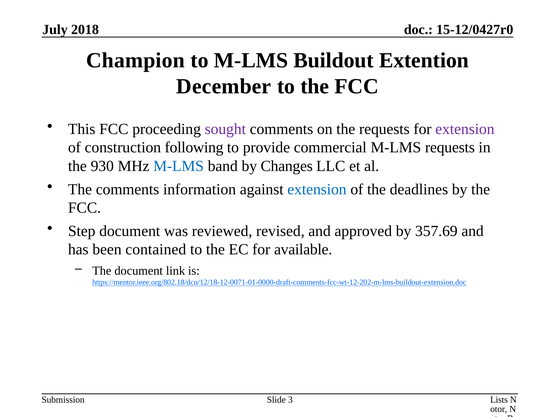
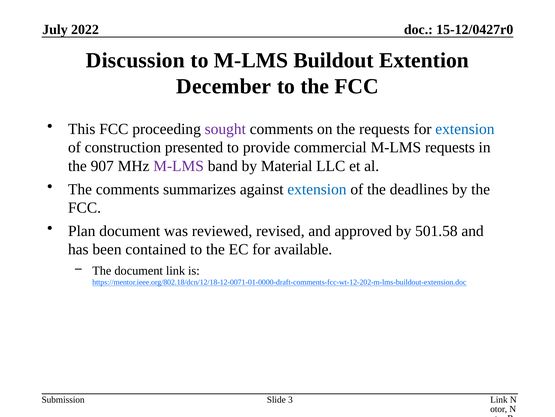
2018: 2018 -> 2022 (85, 30)
Champion: Champion -> Discussion (135, 60)
extension colour: purple -> blue (465, 129)
following: following -> presented (194, 147)
930: 930 -> 907 (102, 166)
M-LMS colour: blue -> purple (179, 166)
Changes: Changes -> Material (287, 166)
information: information -> summarizes (200, 189)
Step: Step -> Plan (82, 231)
357.69: 357.69 -> 501.58 (436, 231)
Lists: Lists -> Link (499, 399)
